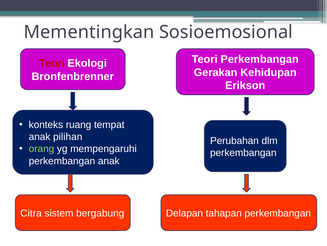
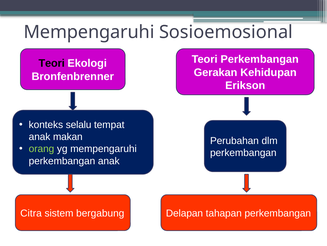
Mementingkan: Mementingkan -> Mempengaruhi (89, 32)
Teori colour: red -> black (52, 63)
ruang: ruang -> selalu (79, 125)
pilihan: pilihan -> makan (68, 136)
